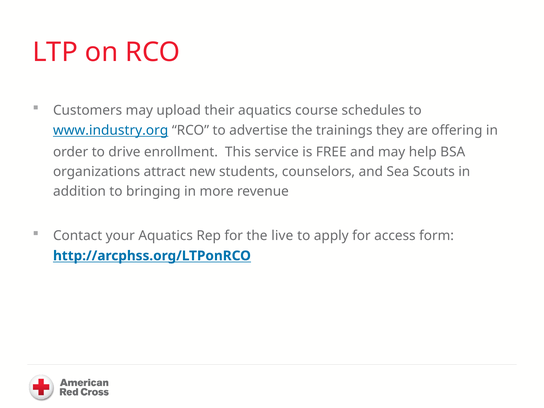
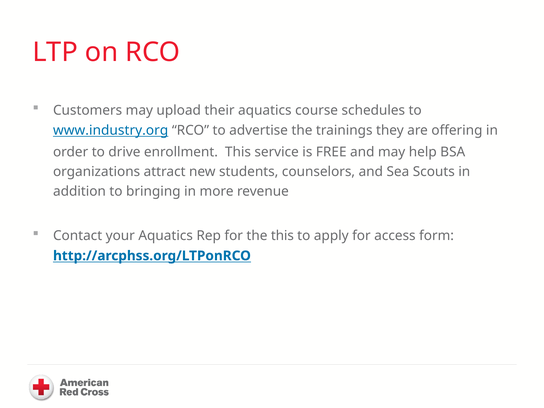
the live: live -> this (282, 236)
